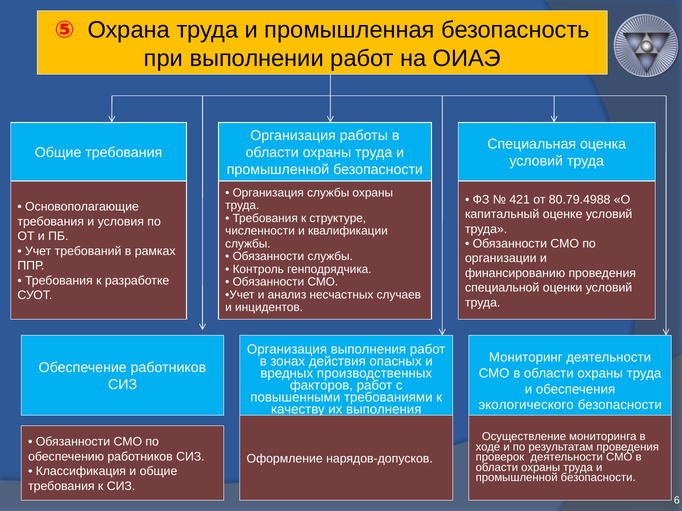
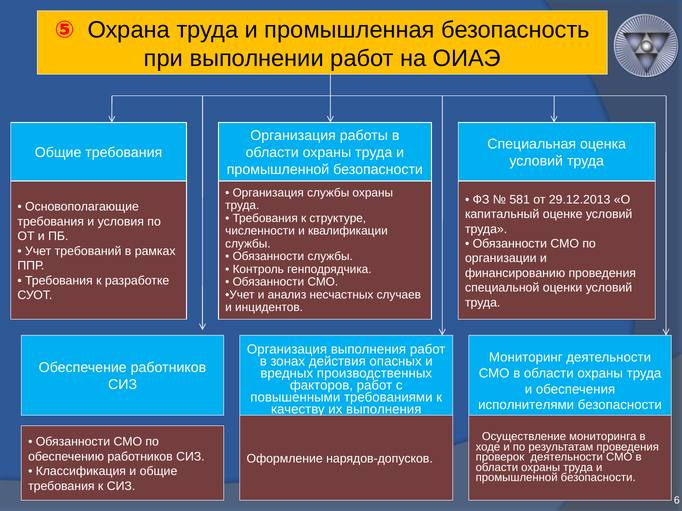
421: 421 -> 581 (520, 200)
80.79.4988: 80.79.4988 -> 29.12.2013 (580, 200)
экологического: экологического -> исполнителями (526, 405)
